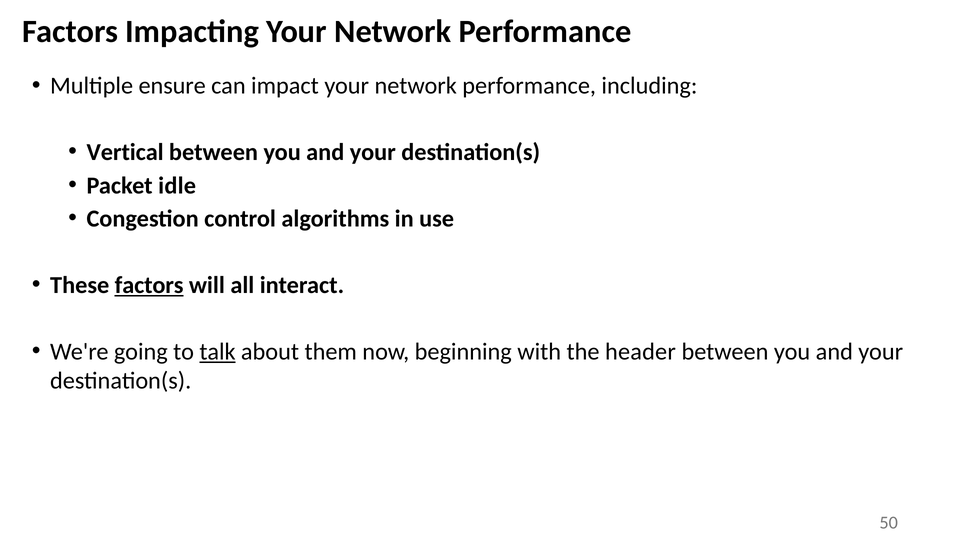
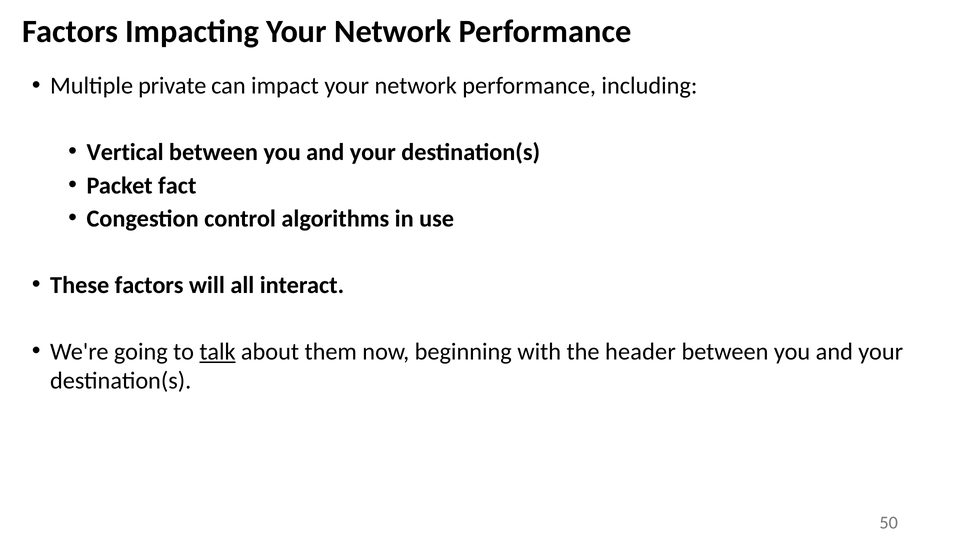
ensure: ensure -> private (172, 86)
idle: idle -> fact (177, 185)
factors underline: present -> none (149, 285)
